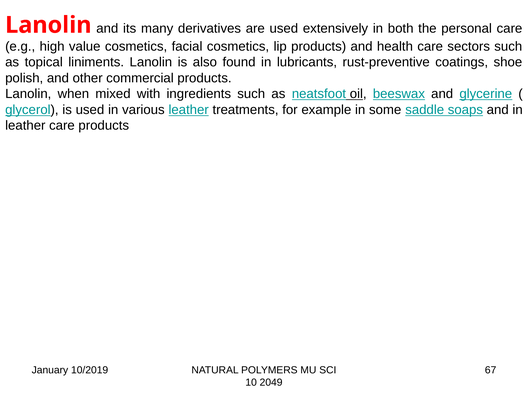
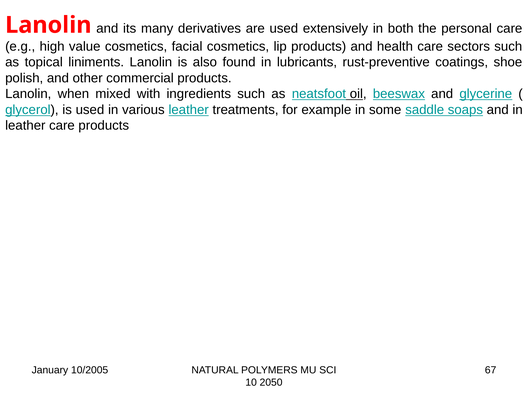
10/2019: 10/2019 -> 10/2005 (90, 370)
2049: 2049 -> 2050 (271, 382)
